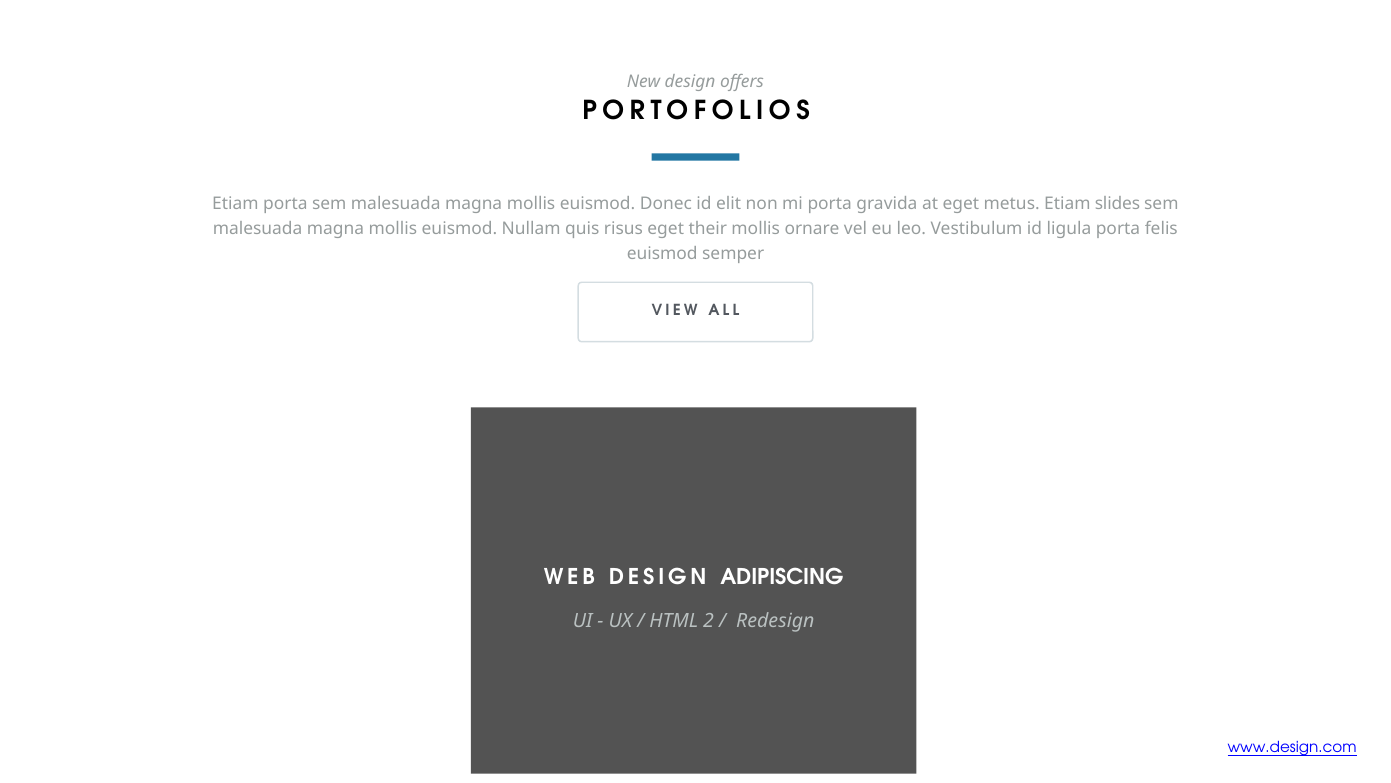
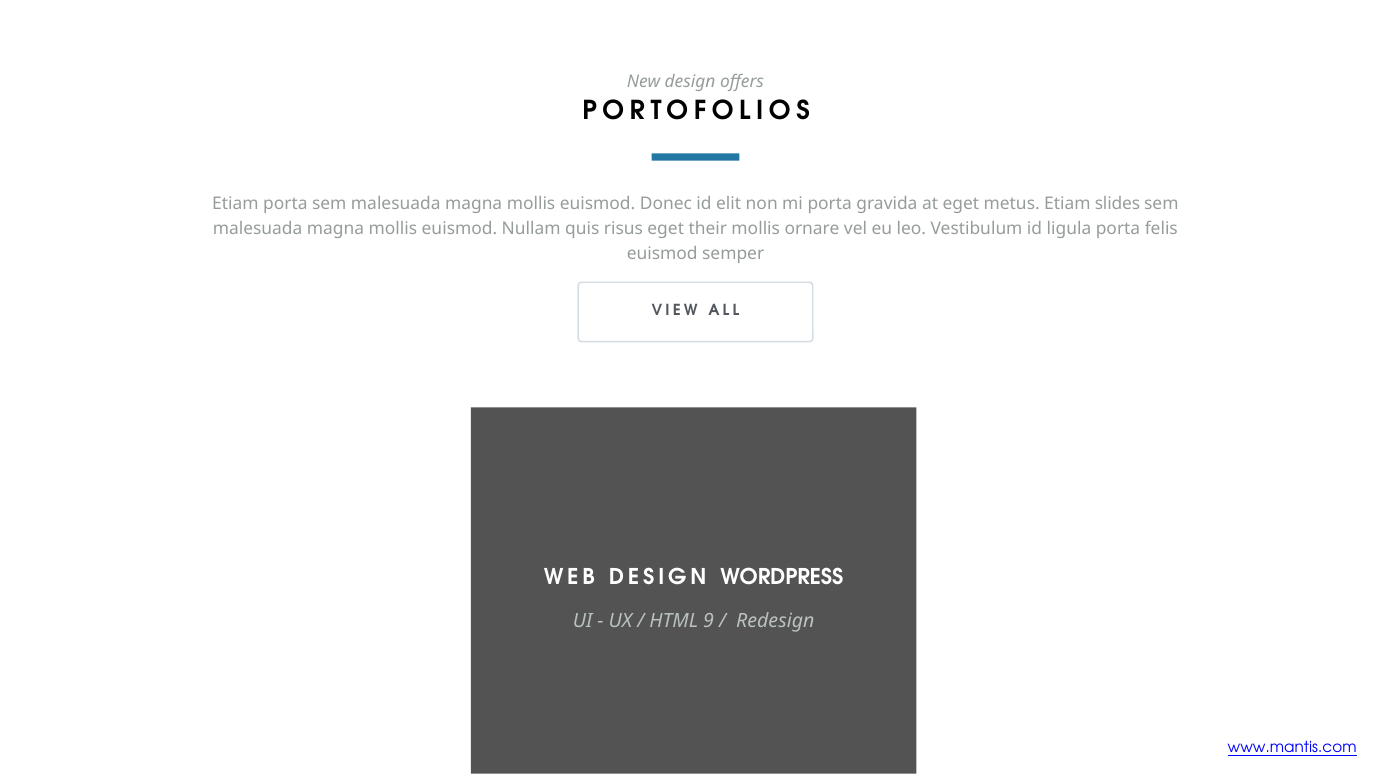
ADIPISCING: ADIPISCING -> WORDPRESS (782, 577)
2: 2 -> 9 (709, 621)
www.design.com: www.design.com -> www.mantis.com (1292, 747)
